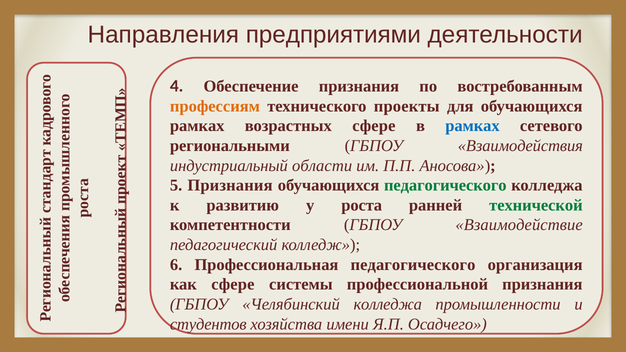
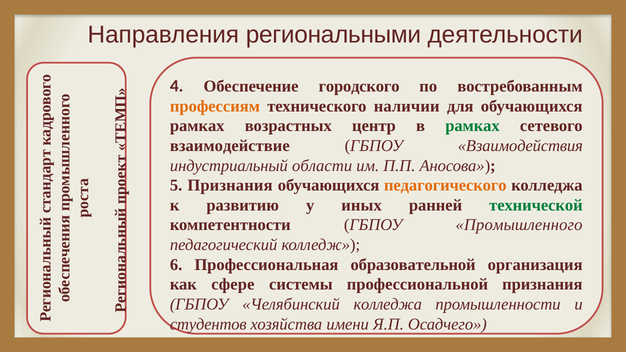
предприятиями: предприятиями -> региональными (333, 35)
Обеспечение признания: признания -> городского (359, 86)
проекты: проекты -> наличии (407, 106)
возрастных сфере: сфере -> центр (374, 126)
рамках colour: blue -> green (472, 126)
региональными: региональными -> взаимодействие (230, 146)
педагогического colour: green -> orange (445, 185)
роста: роста -> иных (362, 205)
Взаимодействие: Взаимодействие -> Промышленного (519, 225)
Профессиональная педагогического: педагогического -> образовательной (413, 265)
